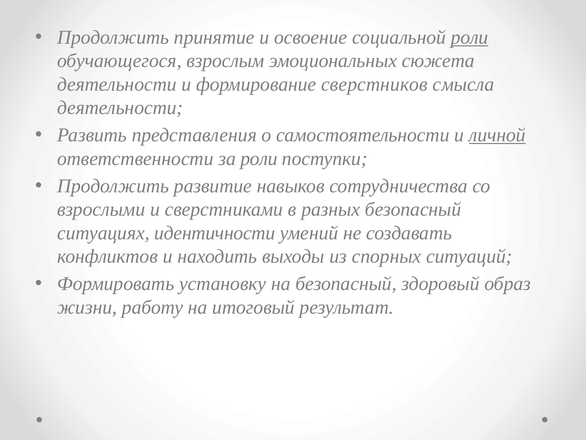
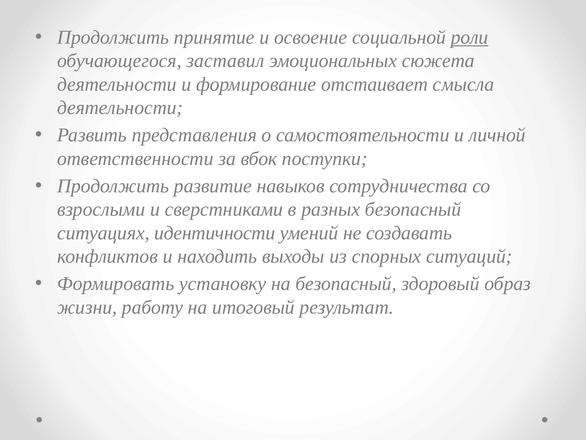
взрослым: взрослым -> заставил (225, 61)
сверстников: сверстников -> отстаивает (374, 84)
личной underline: present -> none (497, 135)
за роли: роли -> вбок (259, 158)
